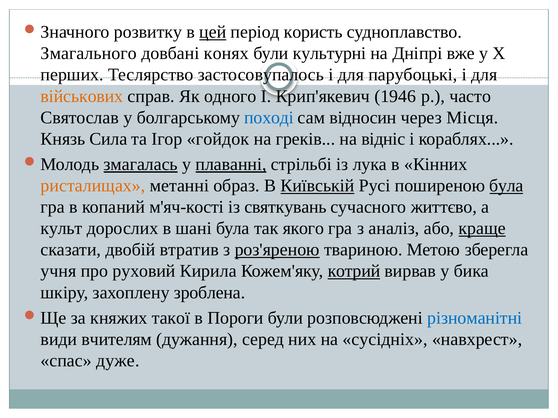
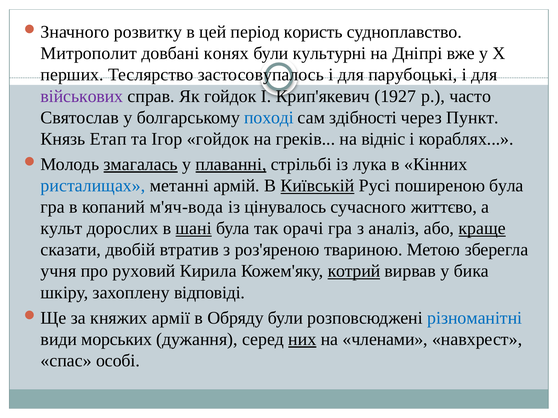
цей underline: present -> none (213, 32)
Змагального: Змагального -> Митрополит (89, 54)
військових colour: orange -> purple (82, 96)
Як одного: одного -> гойдок (230, 96)
1946: 1946 -> 1927 (395, 96)
відносин: відносин -> здібності (363, 118)
Місця: Місця -> Пункт (472, 118)
Сила: Сила -> Етап (108, 139)
ристалищах colour: orange -> blue (93, 186)
образ: образ -> армій (237, 186)
була underline: present -> none (506, 186)
м'яч-кості: м'яч-кості -> м'яч-вода (186, 207)
святкувань: святкувань -> цінувалось (285, 207)
шані underline: none -> present (194, 229)
якого: якого -> орачі (303, 229)
роз'яреною underline: present -> none (277, 250)
зроблена: зроблена -> відповіді (210, 293)
такої: такої -> армії (171, 318)
Пороги: Пороги -> Обряду (236, 318)
вчителям: вчителям -> морських (117, 340)
них underline: none -> present (302, 340)
сусідніх: сусідніх -> членами (385, 340)
дуже: дуже -> особі (118, 361)
